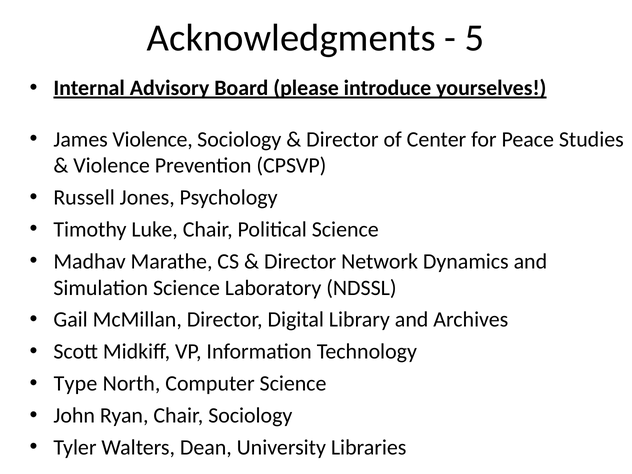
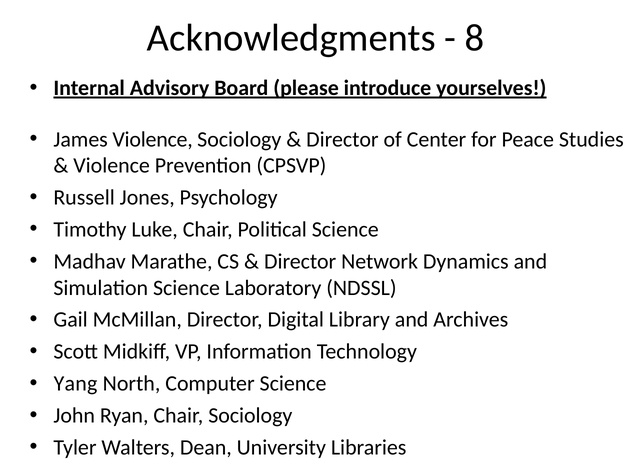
5: 5 -> 8 (475, 38)
Type: Type -> Yang (76, 384)
